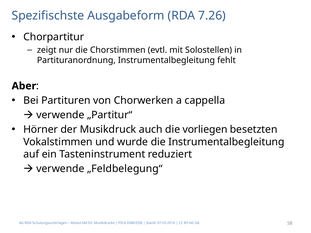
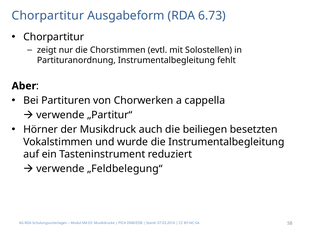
Spezifischste: Spezifischste -> Chorpartitur (48, 16)
7.26: 7.26 -> 6.73 (212, 16)
vorliegen: vorliegen -> beiliegen (205, 130)
